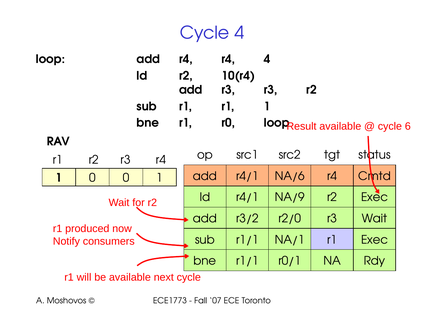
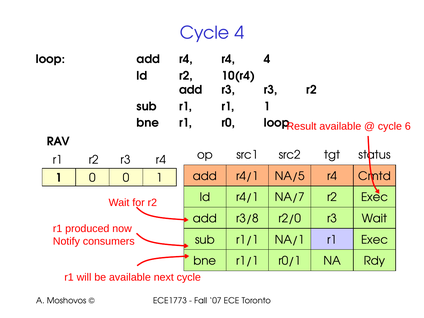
NA/6: NA/6 -> NA/5 (290, 176)
NA/9: NA/9 -> NA/7 (290, 197)
r3/2: r3/2 -> r3/8 (247, 219)
